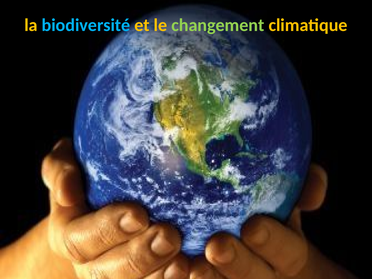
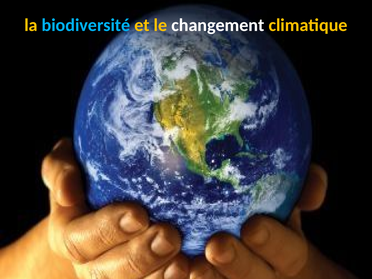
changement colour: light green -> white (218, 25)
